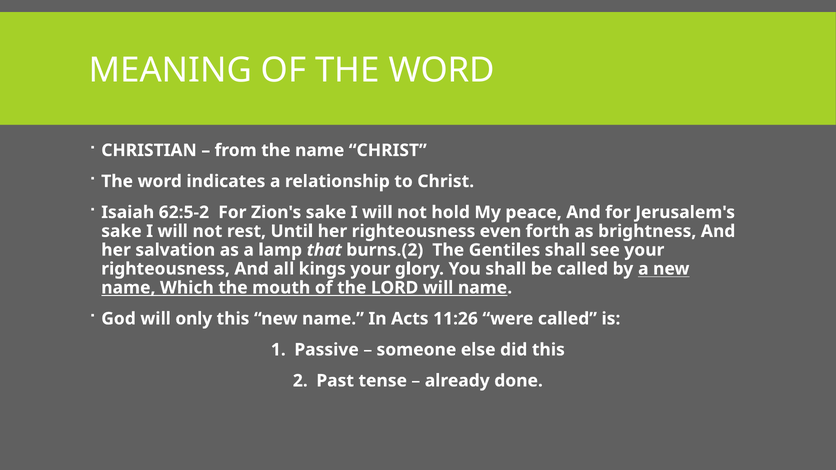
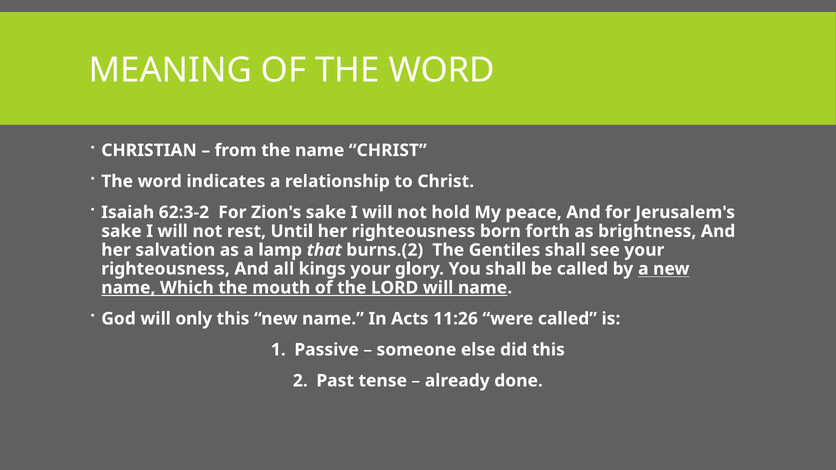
62:5-2: 62:5-2 -> 62:3-2 (184, 212)
even: even -> born (500, 231)
